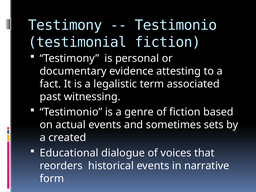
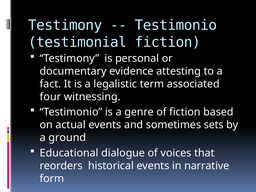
past: past -> four (50, 97)
created: created -> ground (67, 138)
